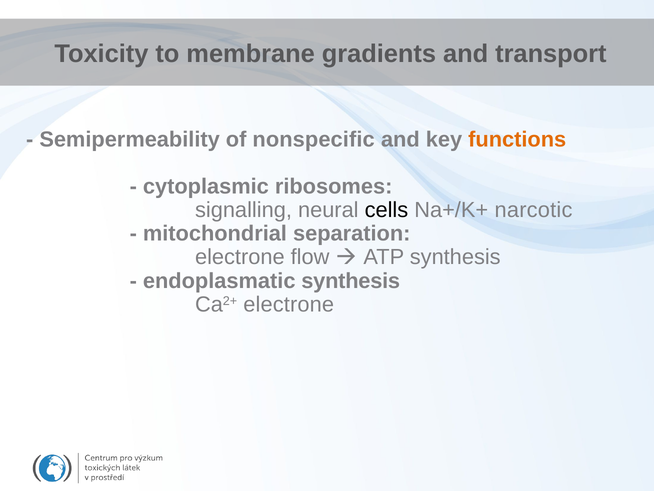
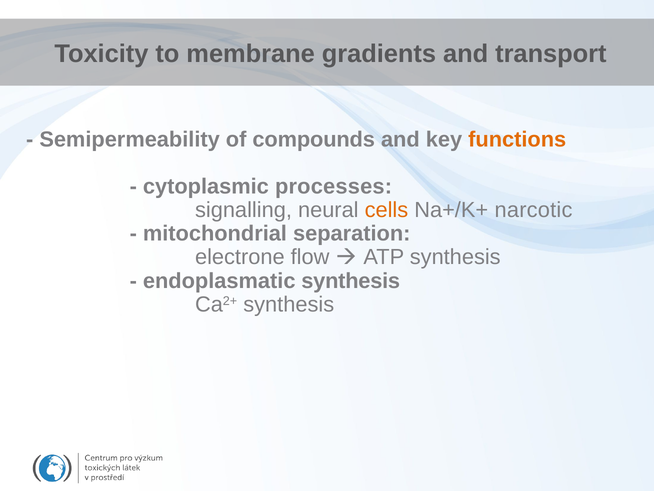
nonspecific: nonspecific -> compounds (314, 139)
ribosomes: ribosomes -> processes (334, 186)
cells colour: black -> orange (386, 210)
Ca2+ electrone: electrone -> synthesis (289, 304)
